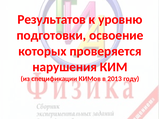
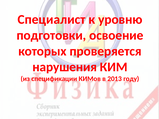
Результатов: Результатов -> Специалист (52, 19)
